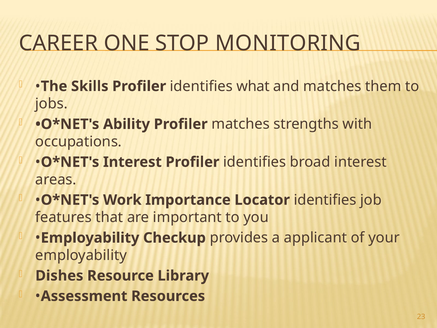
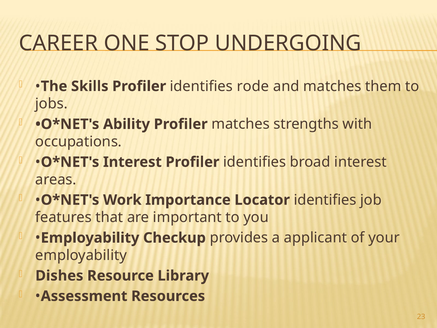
MONITORING: MONITORING -> UNDERGOING (288, 43)
what: what -> rode (253, 86)
